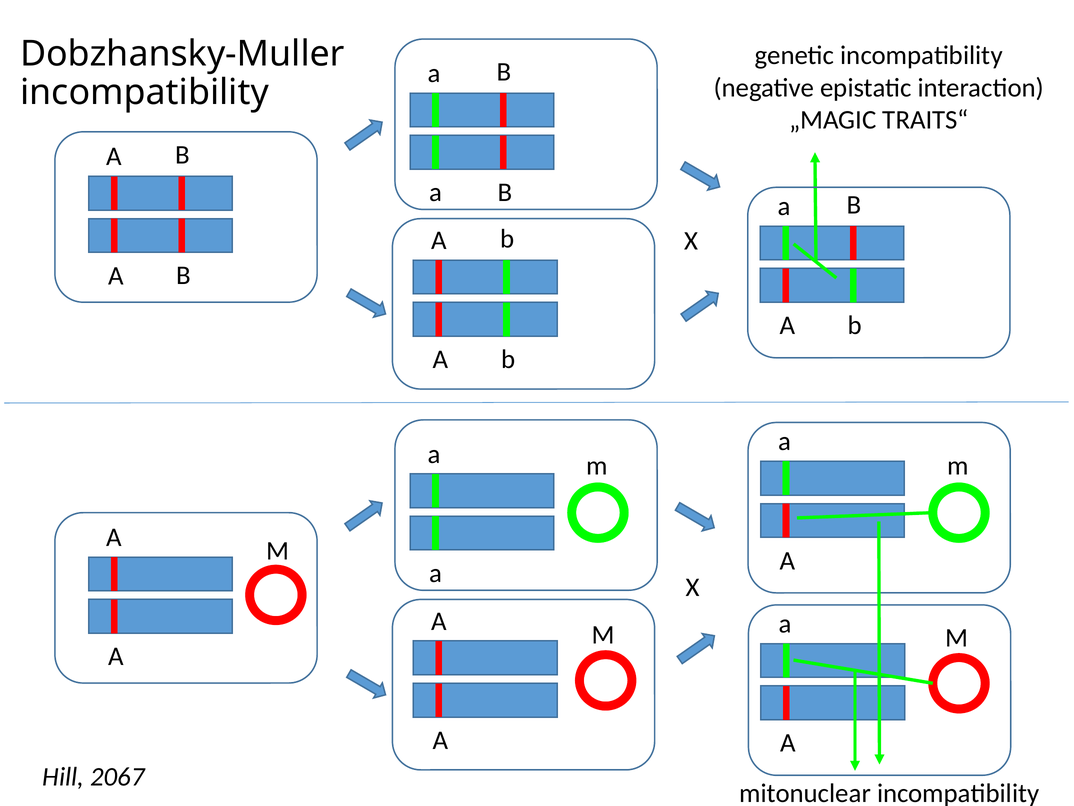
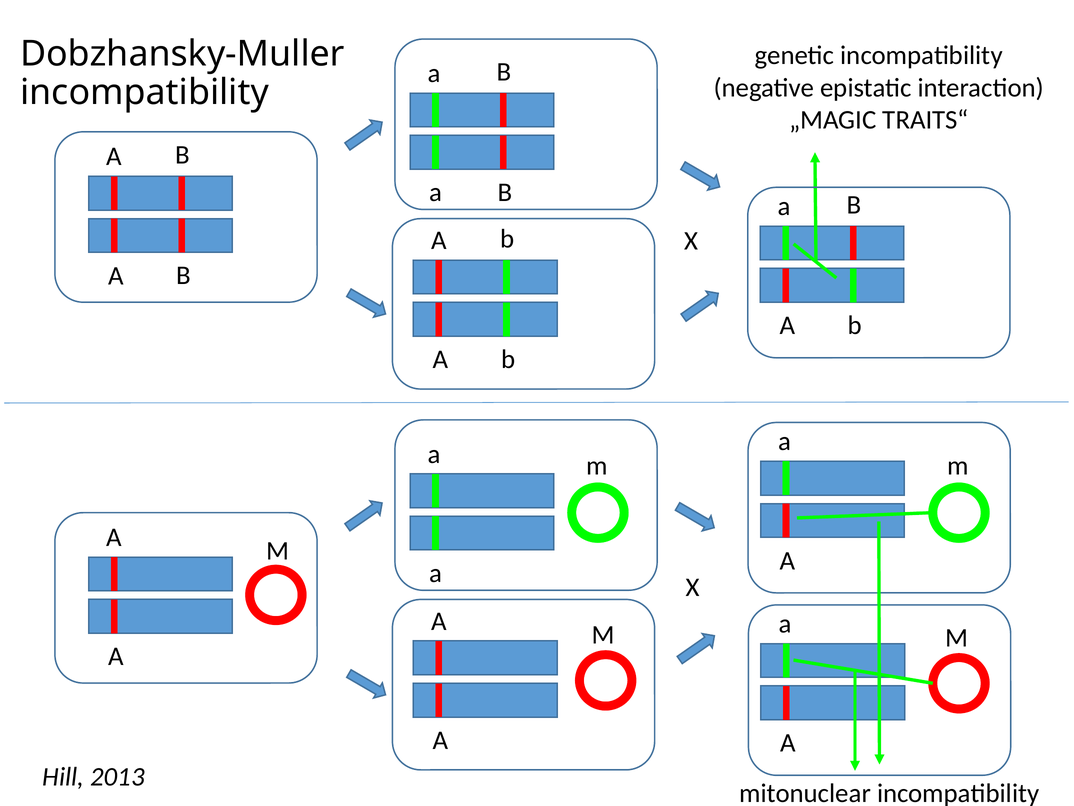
2067: 2067 -> 2013 (117, 776)
